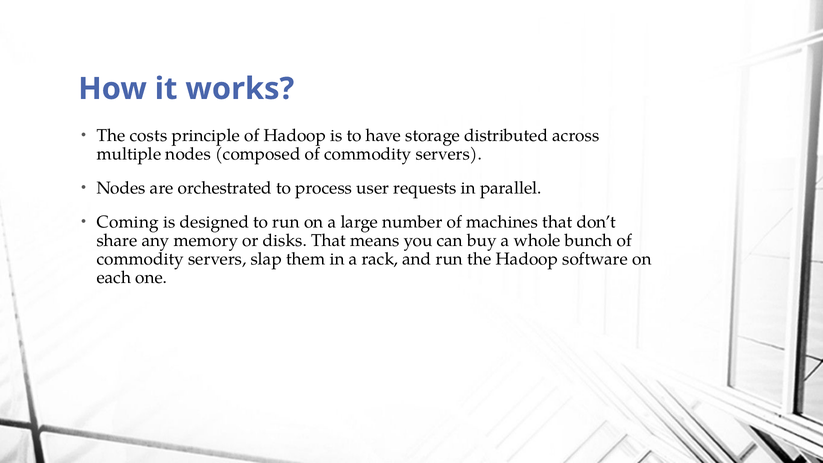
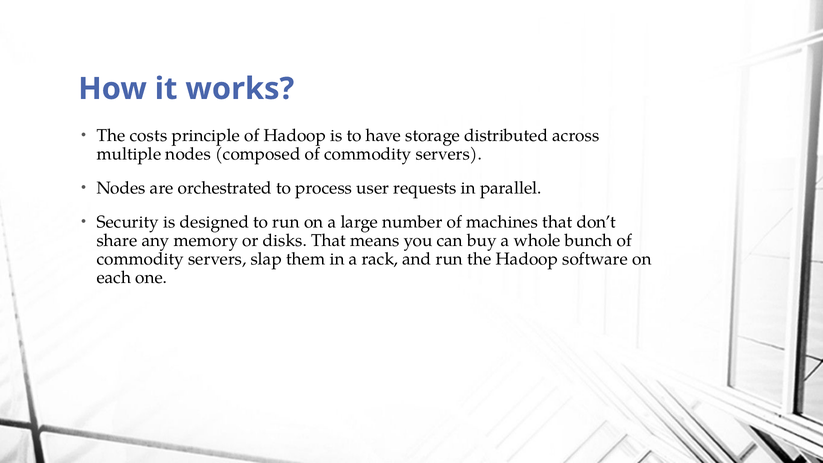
Coming: Coming -> Security (128, 222)
